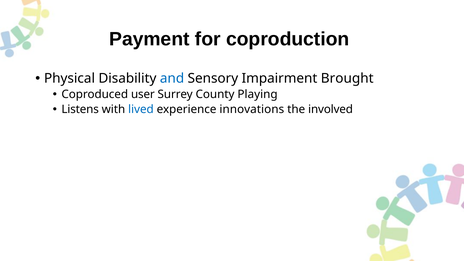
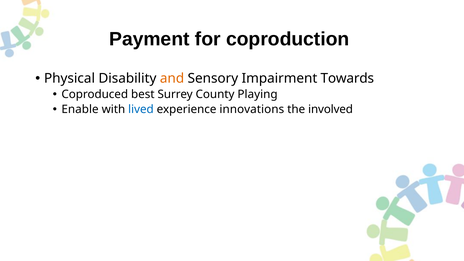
and colour: blue -> orange (172, 78)
Brought: Brought -> Towards (347, 78)
user: user -> best (143, 94)
Listens: Listens -> Enable (80, 109)
